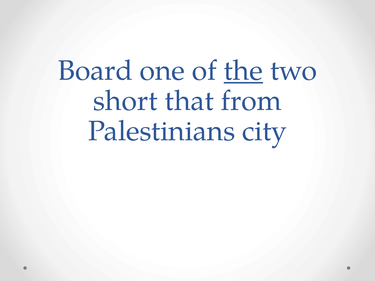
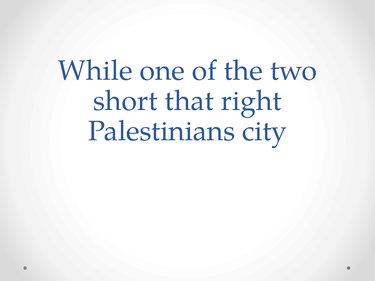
Board: Board -> While (95, 71)
the underline: present -> none (243, 71)
from: from -> right (251, 101)
